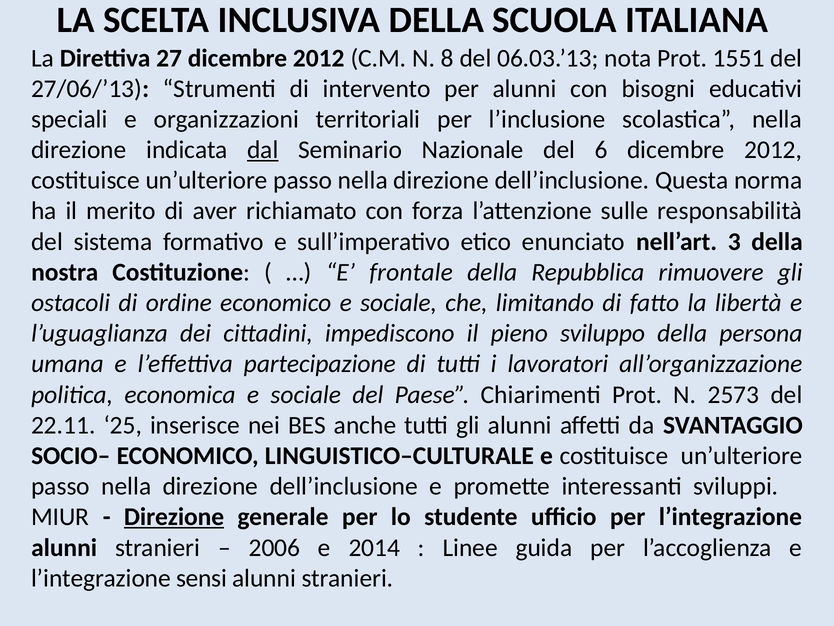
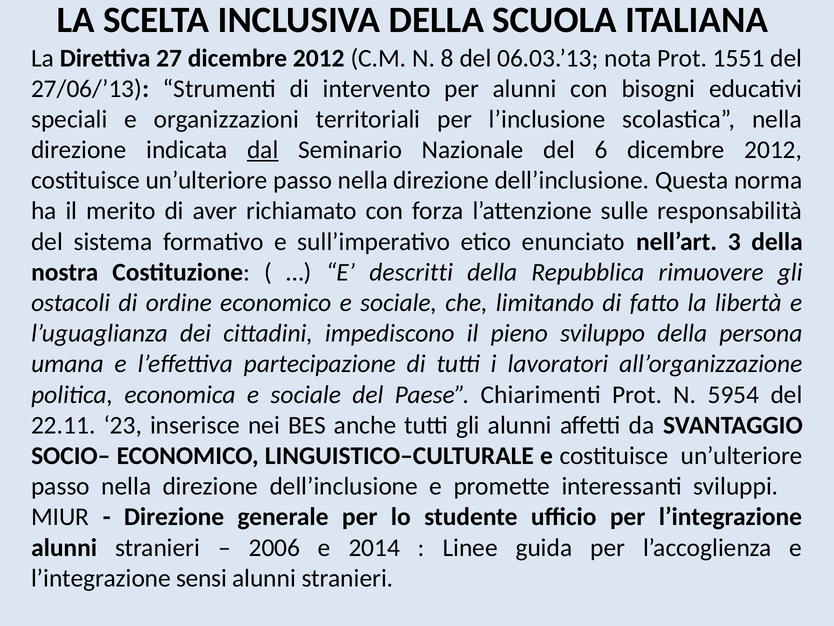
frontale: frontale -> descritti (411, 272)
2573: 2573 -> 5954 (733, 394)
25: 25 -> 23 (123, 425)
Direzione underline: present -> none (174, 517)
